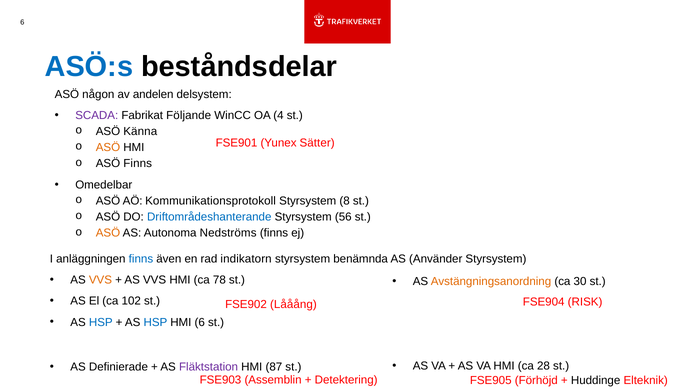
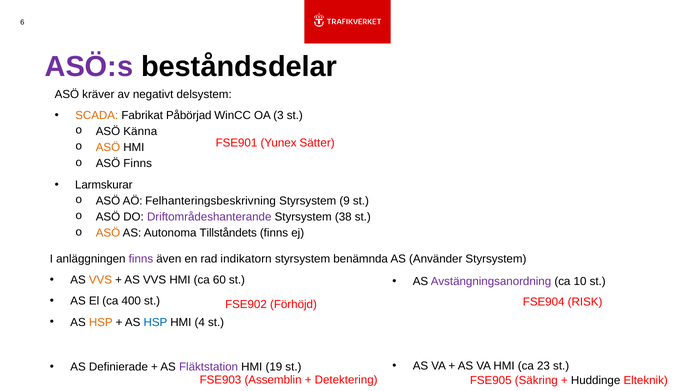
ASÖ:s colour: blue -> purple (89, 67)
någon: någon -> kräver (98, 94)
andelen: andelen -> negativt (153, 94)
SCADA colour: purple -> orange (97, 115)
Följande: Följande -> Påbörjad (189, 115)
4: 4 -> 3 (278, 115)
Omedelbar: Omedelbar -> Larmskurar (104, 185)
Kommunikationsprotokoll: Kommunikationsprotokoll -> Felhanteringsbeskrivning (211, 201)
8: 8 -> 9 (345, 201)
Driftområdeshanterande colour: blue -> purple (209, 217)
56: 56 -> 38 (343, 217)
Nedströms: Nedströms -> Tillståndets (228, 233)
finns colour: blue -> purple (141, 259)
78: 78 -> 60 (219, 280)
Avstängningsanordning colour: orange -> purple (491, 282)
30: 30 -> 10 (580, 282)
102: 102 -> 400 (131, 301)
Lååång: Lååång -> Förhöjd (293, 304)
HSP colour: blue -> orange (101, 322)
HMI 6: 6 -> 4 (200, 322)
28: 28 -> 23 (543, 366)
87: 87 -> 19 (274, 367)
Förhöjd: Förhöjd -> Säkring (536, 380)
